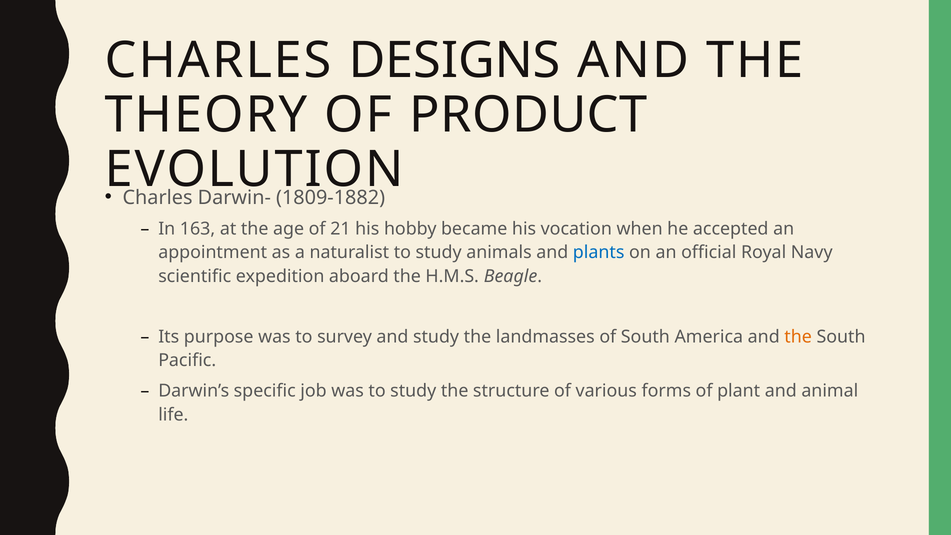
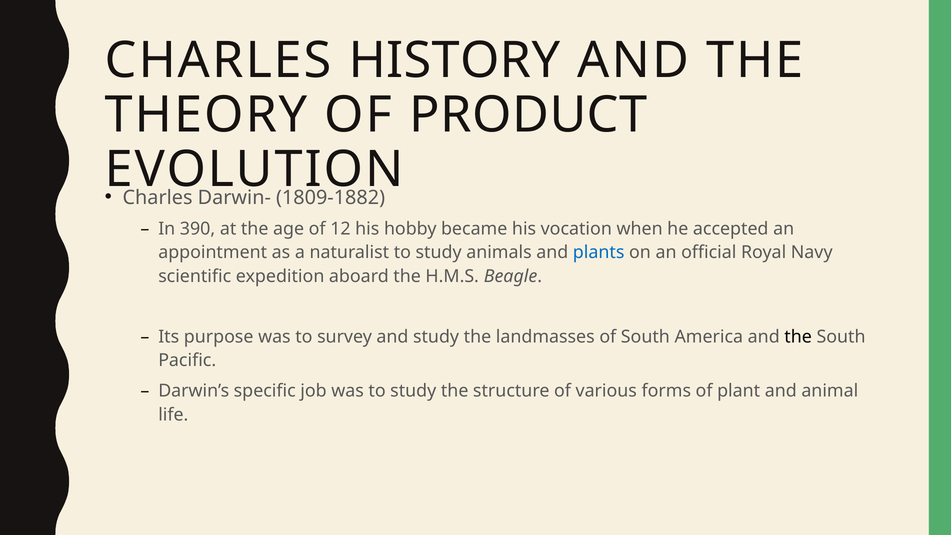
DESIGNS: DESIGNS -> HISTORY (454, 60)
163: 163 -> 390 (198, 229)
21: 21 -> 12 (340, 229)
the colour: orange -> black (798, 337)
